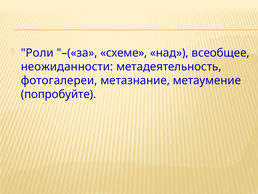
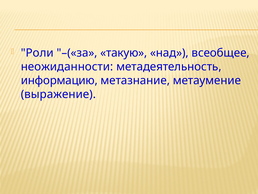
схеме: схеме -> такую (124, 53)
фотогалереи: фотогалереи -> информацию (59, 80)
попробуйте: попробуйте -> выражение (58, 94)
